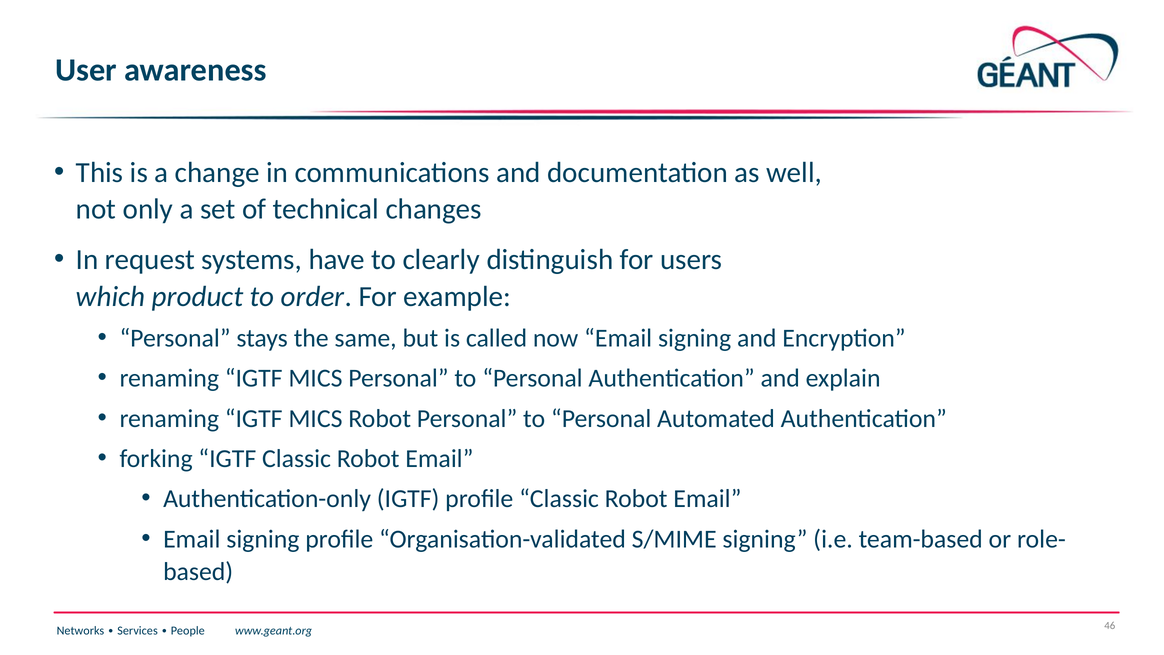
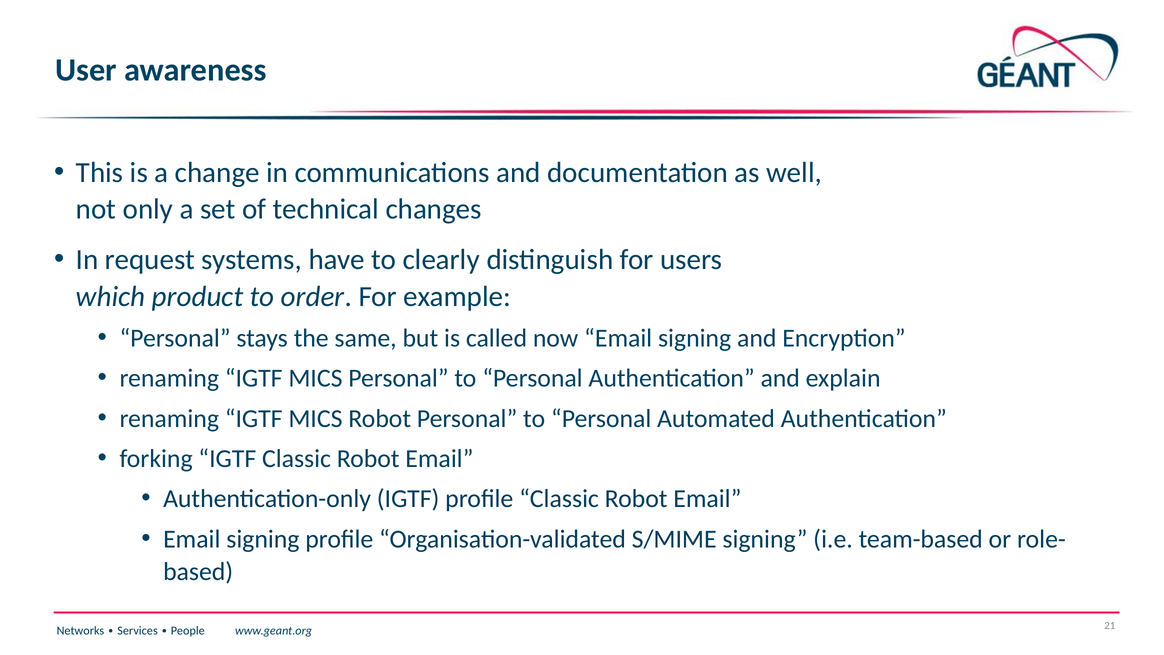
46: 46 -> 21 (1110, 625)
